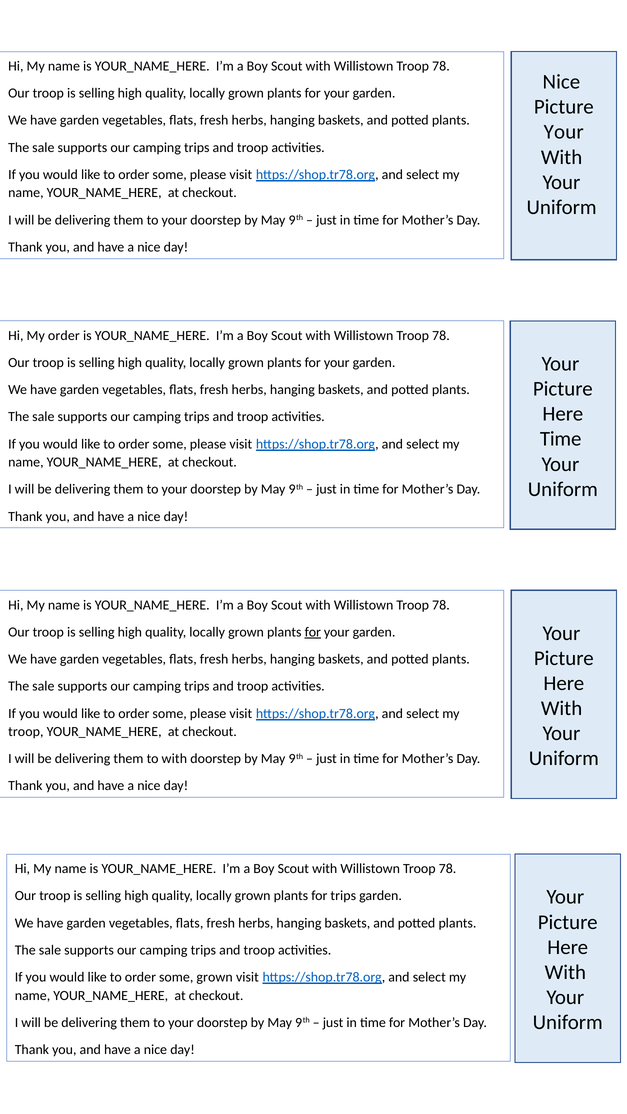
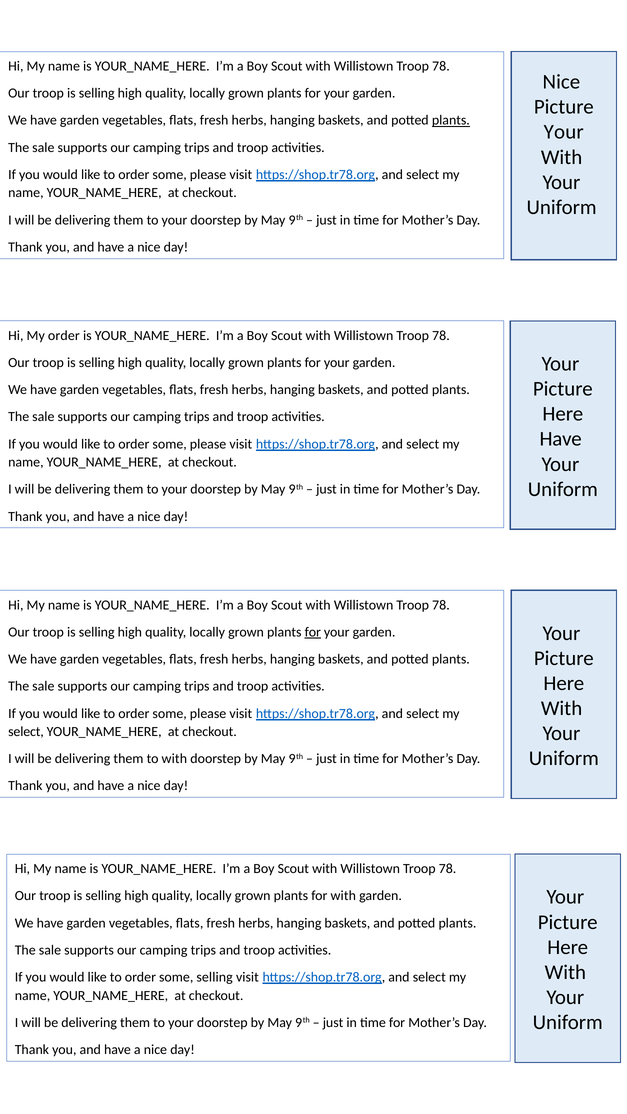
plants underline: none -> present (451, 120)
Time: Time -> Have (561, 439)
troop: troop -> select (26, 732)
for trips: trips -> with (343, 896)
some grown: grown -> selling (215, 978)
